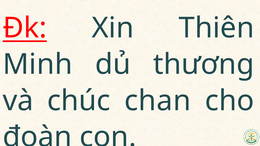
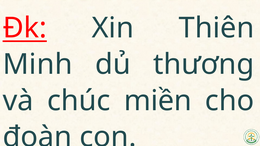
chan: chan -> miền (158, 101)
